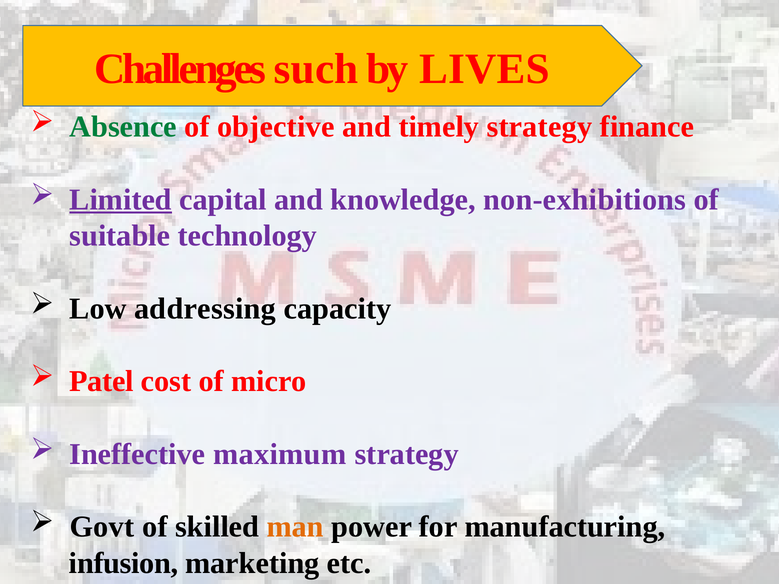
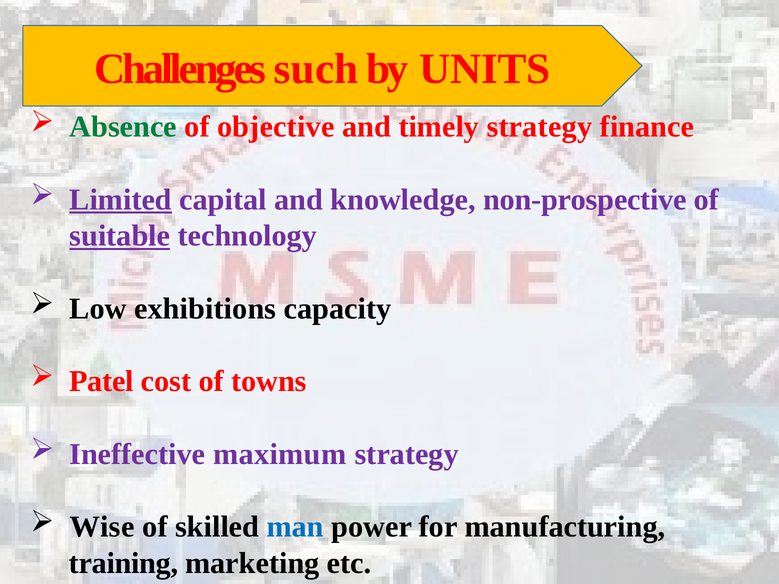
LIVES: LIVES -> UNITS (485, 69)
non-exhibitions: non-exhibitions -> non-prospective (585, 200)
suitable underline: none -> present (120, 236)
addressing: addressing -> exhibitions (205, 309)
micro: micro -> towns (269, 381)
Govt: Govt -> Wise (102, 527)
man colour: orange -> blue (295, 527)
infusion: infusion -> training (124, 563)
